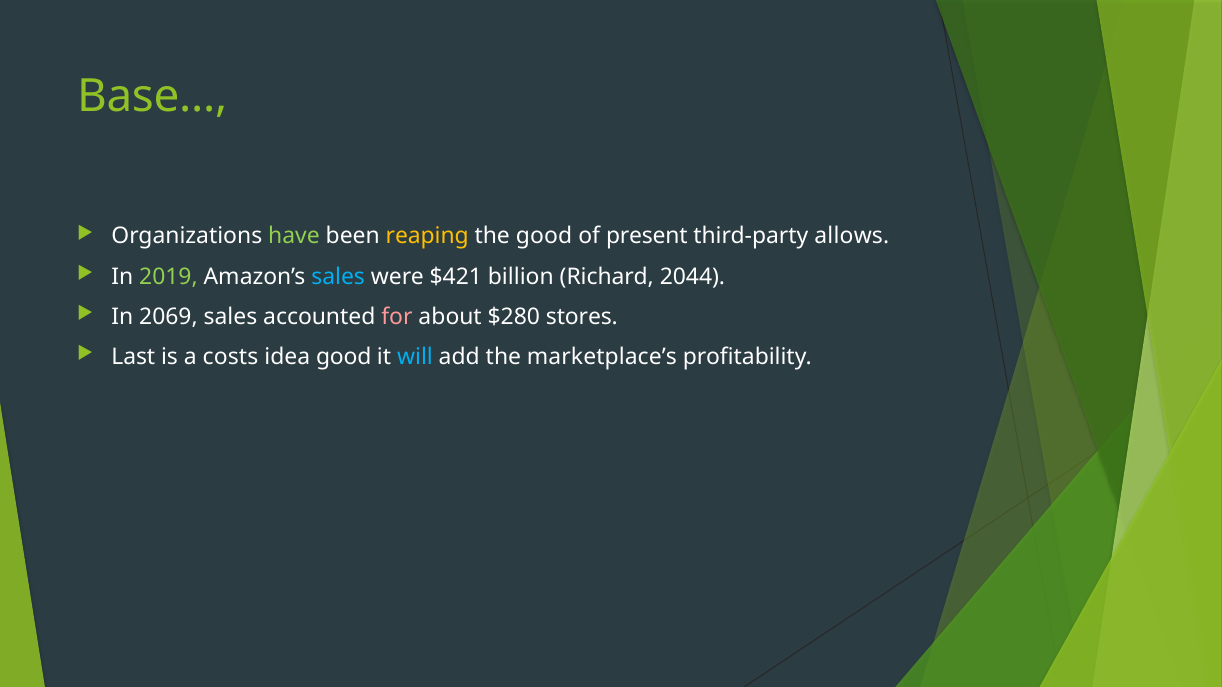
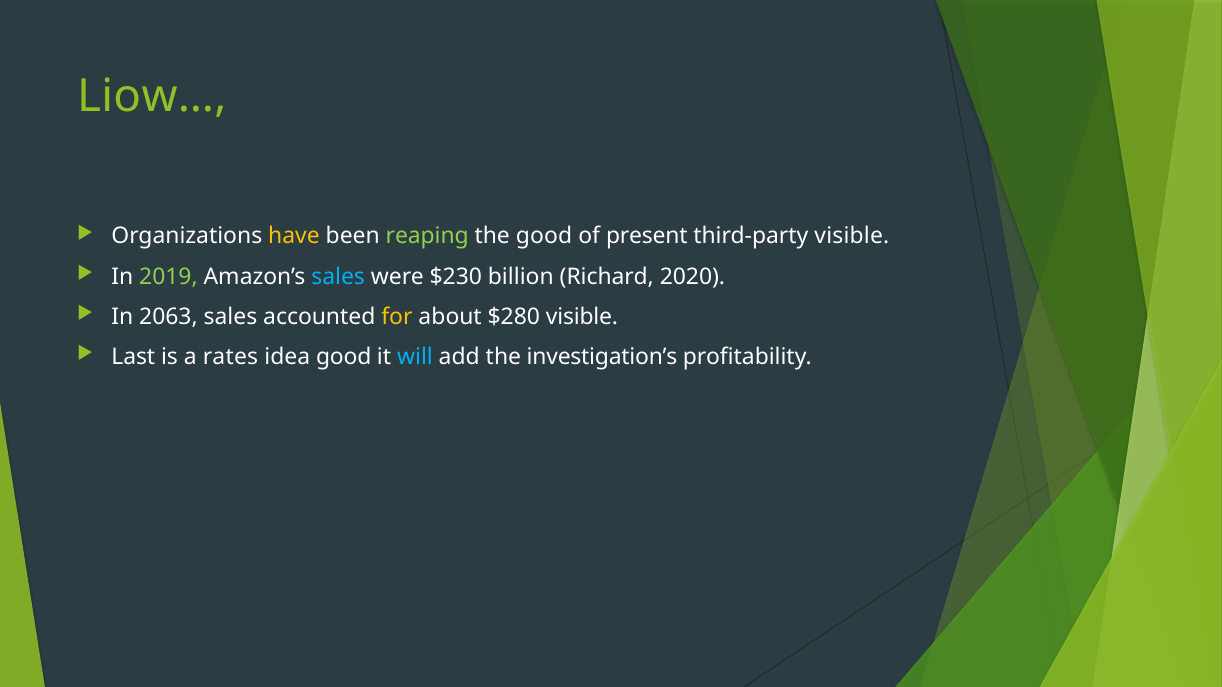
Base…: Base… -> Liow… (152, 96)
have colour: light green -> yellow (294, 236)
reaping colour: yellow -> light green (427, 236)
third-party allows: allows -> visible (852, 236)
$421: $421 -> $230 (456, 277)
2044: 2044 -> 2020 (692, 277)
2069: 2069 -> 2063 (168, 317)
for colour: pink -> yellow (397, 317)
$280 stores: stores -> visible (582, 317)
costs: costs -> rates (230, 357)
marketplace’s: marketplace’s -> investigation’s (602, 357)
